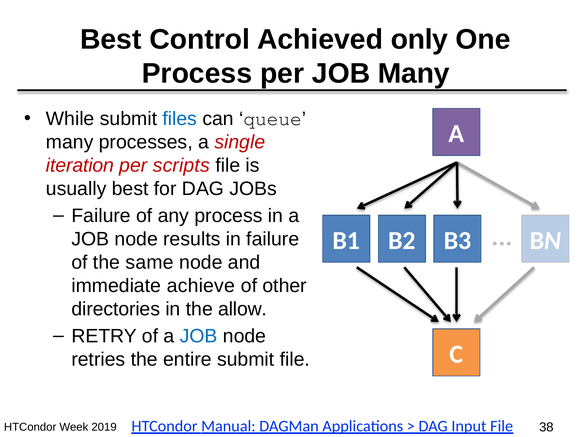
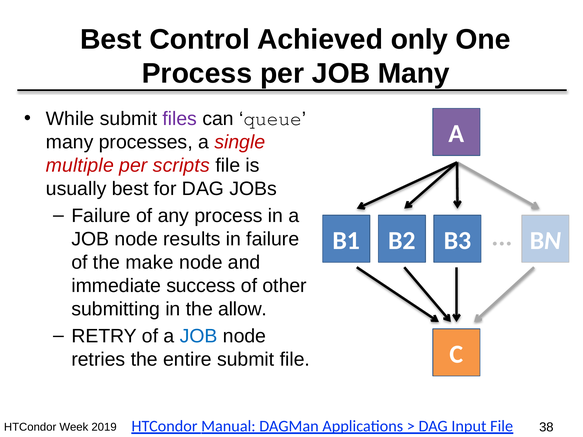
files colour: blue -> purple (180, 119)
iteration: iteration -> multiple (80, 165)
same: same -> make (150, 263)
achieve: achieve -> success (201, 286)
directories: directories -> submitting (116, 309)
